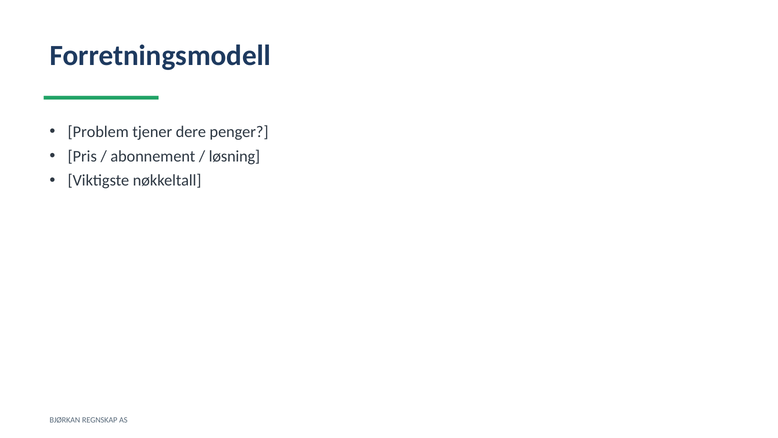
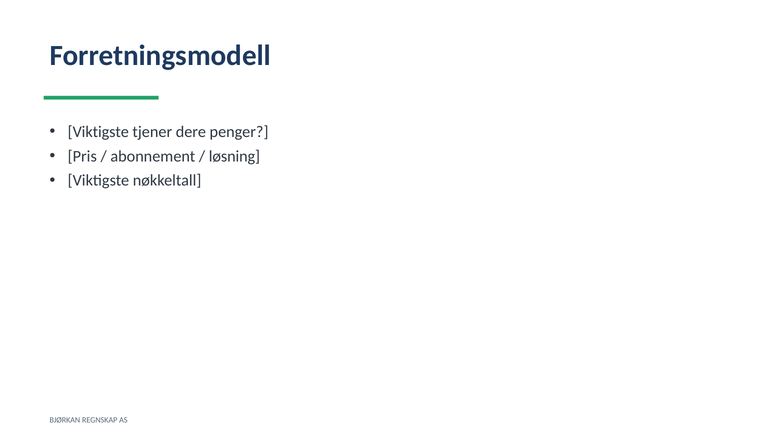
Problem: Problem -> Viktigste (98, 132)
